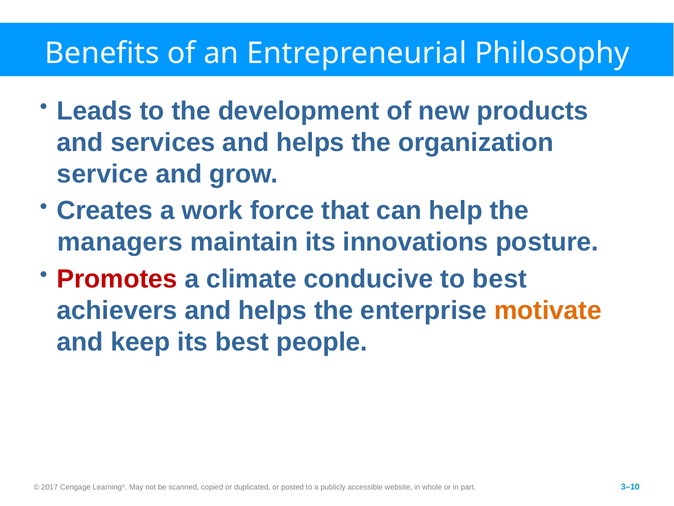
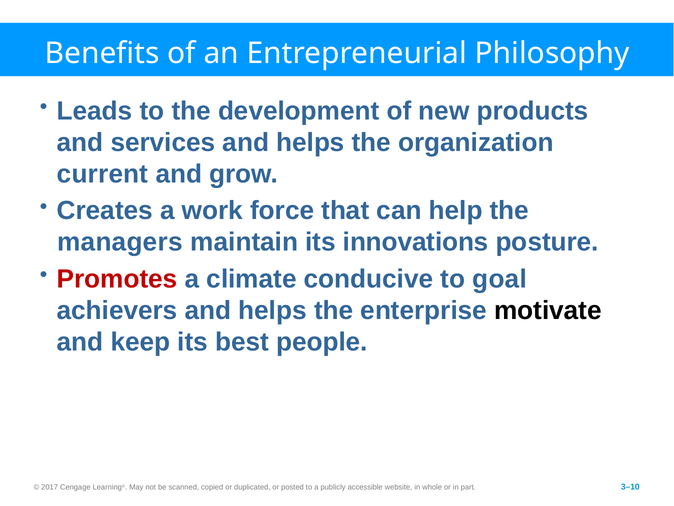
service: service -> current (103, 174)
to best: best -> goal (500, 279)
motivate colour: orange -> black (548, 310)
